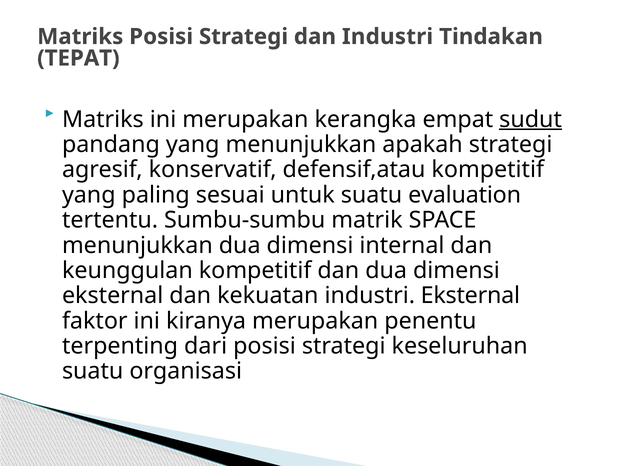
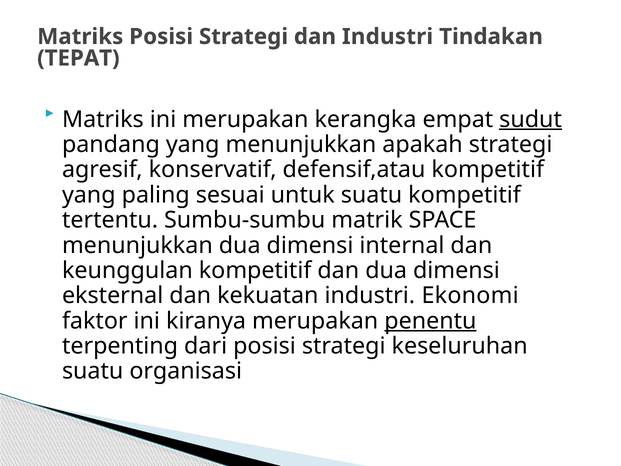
suatu evaluation: evaluation -> kompetitif (465, 195)
industri Eksternal: Eksternal -> Ekonomi (470, 296)
penentu underline: none -> present (430, 321)
